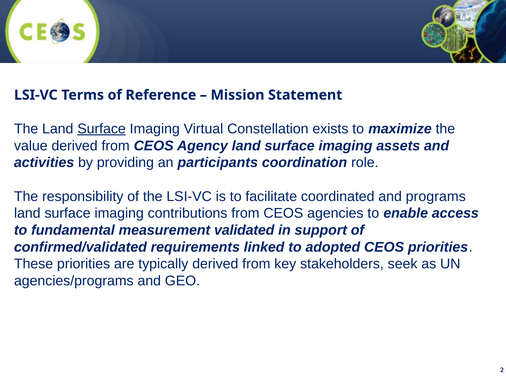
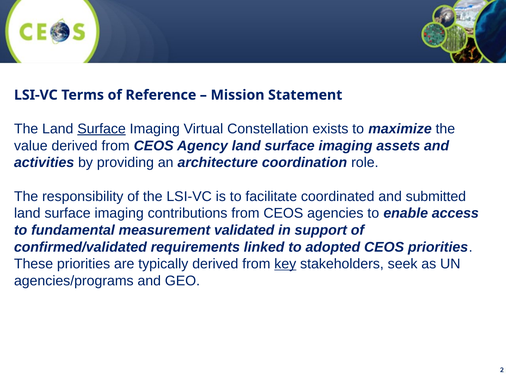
participants: participants -> architecture (218, 162)
programs: programs -> submitted (436, 196)
key underline: none -> present (285, 264)
